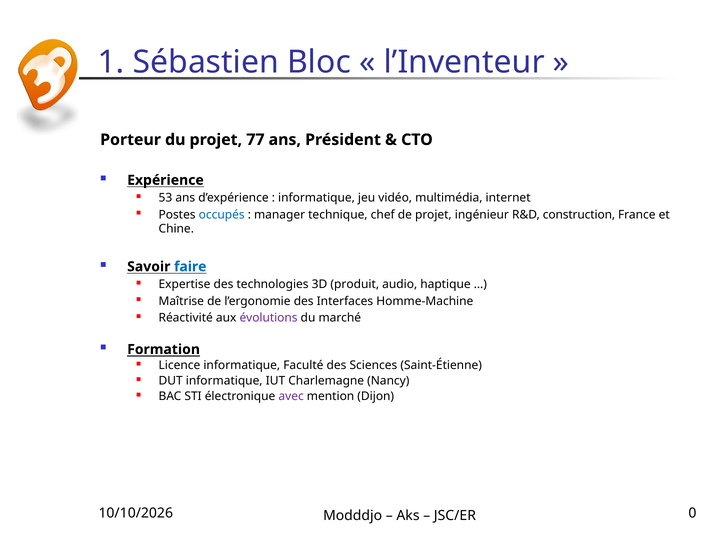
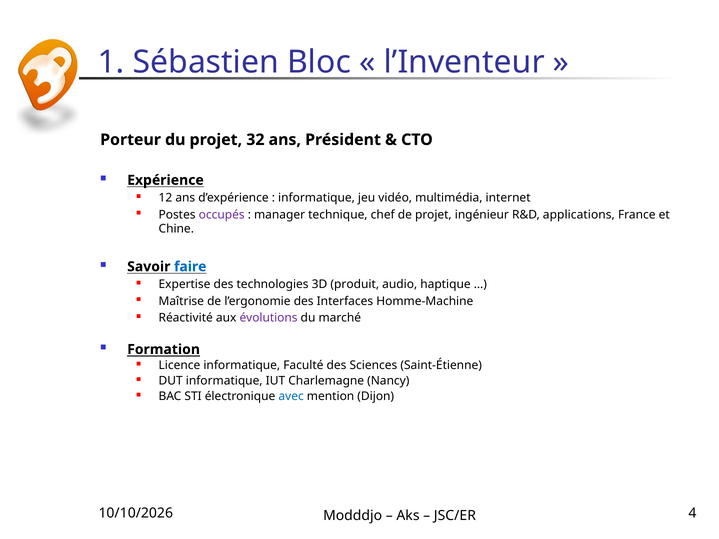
77: 77 -> 32 (255, 140)
53: 53 -> 12 (165, 198)
occupés colour: blue -> purple (222, 215)
construction: construction -> applications (579, 215)
avec colour: purple -> blue (291, 396)
0: 0 -> 4 (692, 514)
